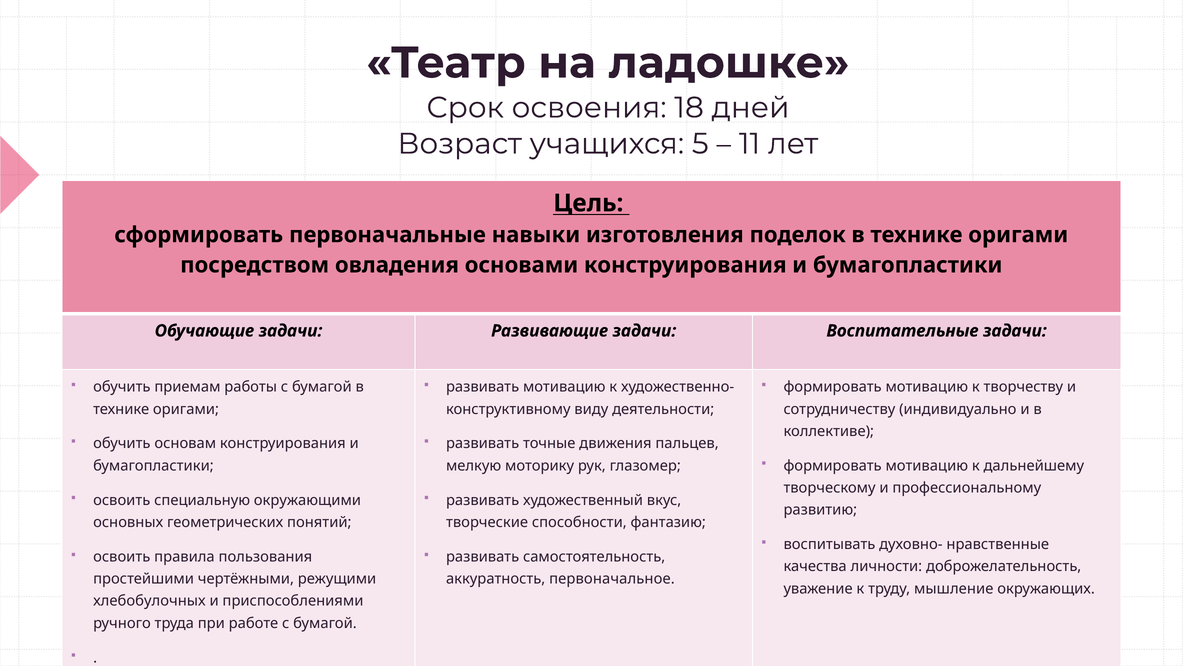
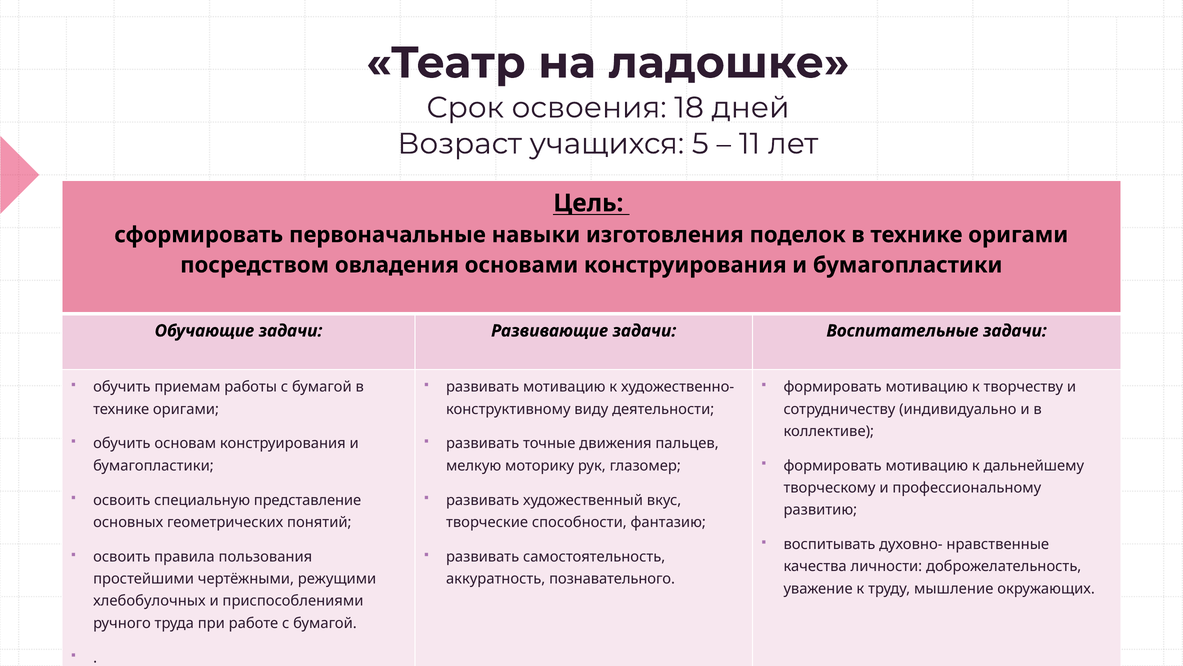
окружающими: окружающими -> представление (307, 500)
первоначальное: первоначальное -> познавательного (612, 578)
